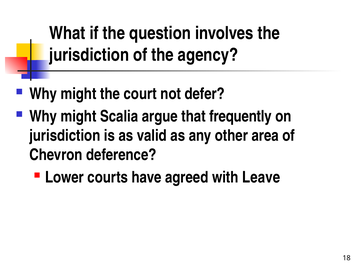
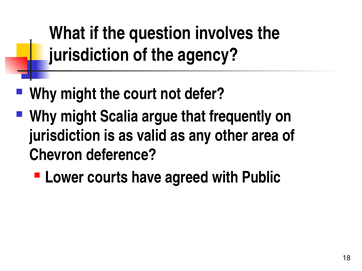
Leave: Leave -> Public (261, 178)
